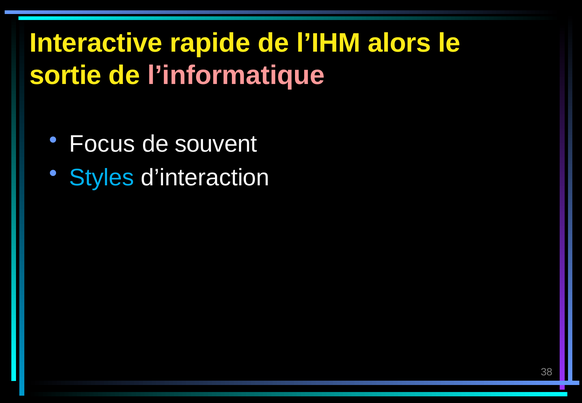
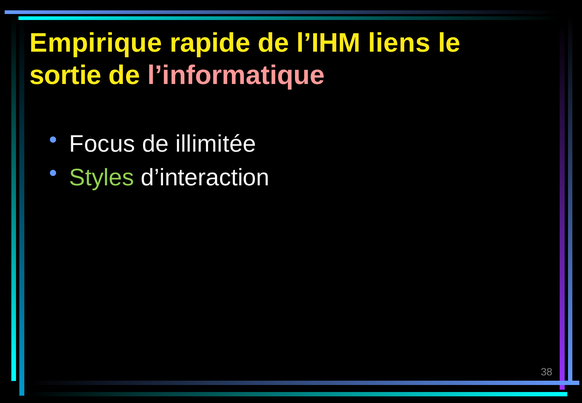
Interactive: Interactive -> Empirique (96, 43)
alors: alors -> liens (399, 43)
souvent: souvent -> illimitée (216, 144)
Styles colour: light blue -> light green (102, 177)
